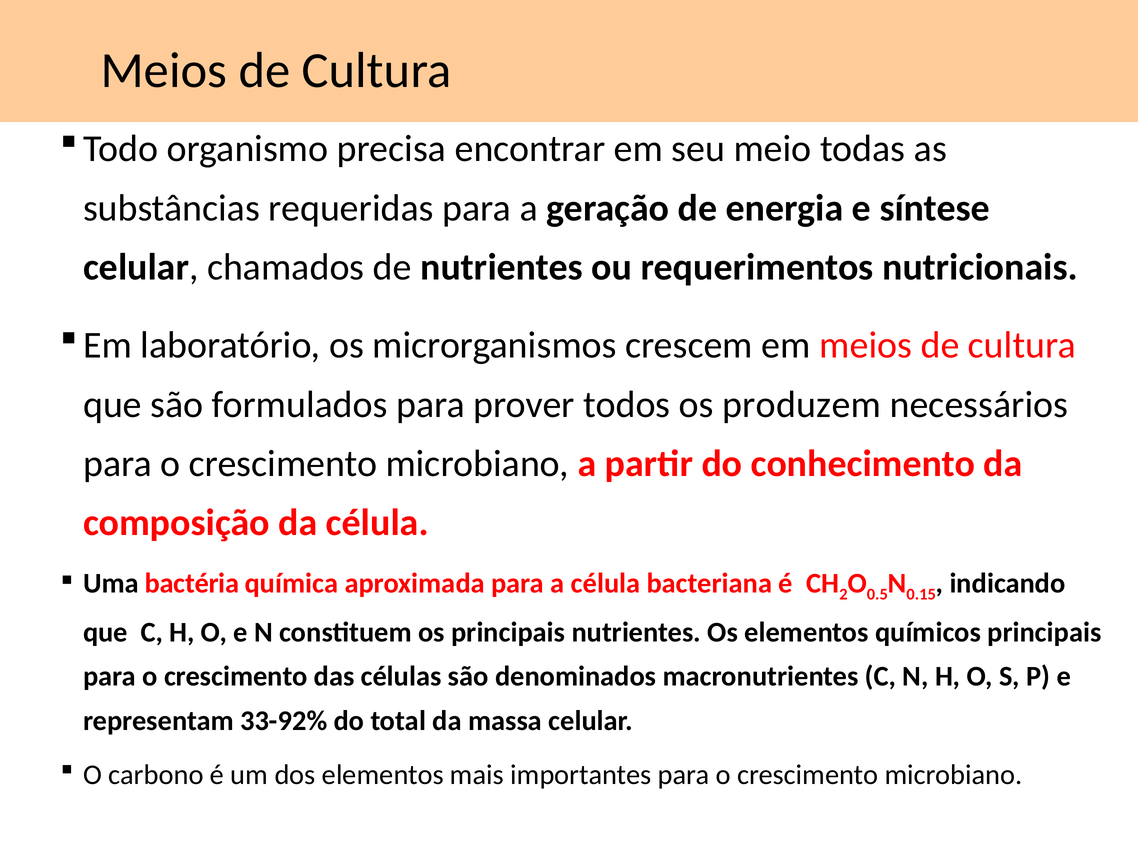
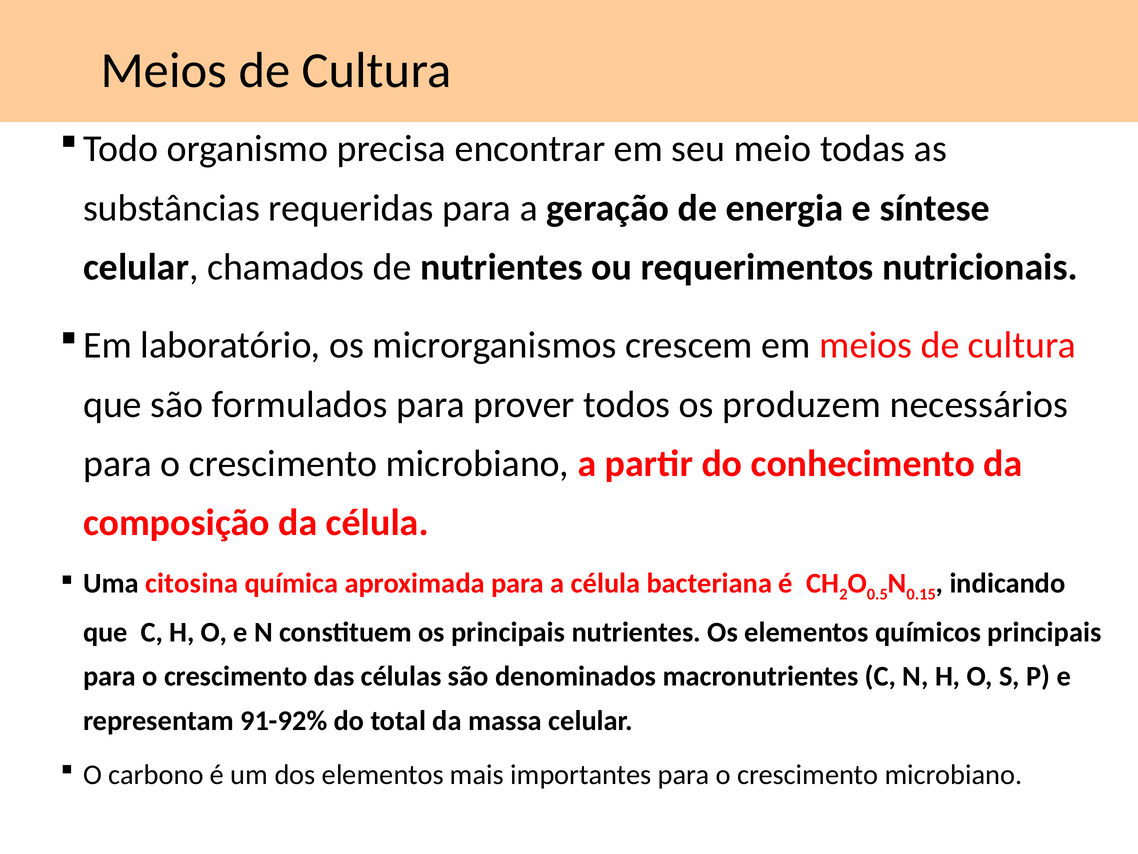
bactéria: bactéria -> citosina (192, 583)
33-92%: 33-92% -> 91-92% (284, 720)
